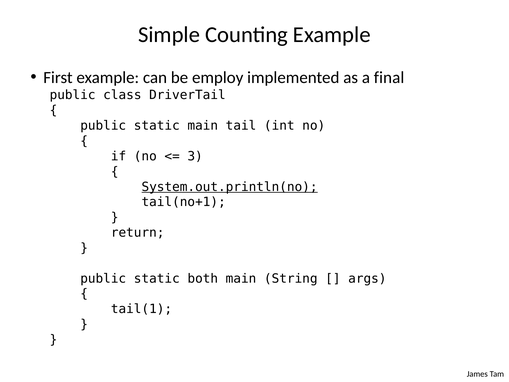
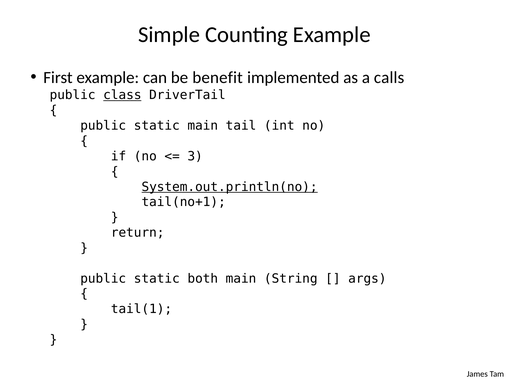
employ: employ -> benefit (218, 78)
final: final -> calls (389, 78)
class underline: none -> present (122, 95)
